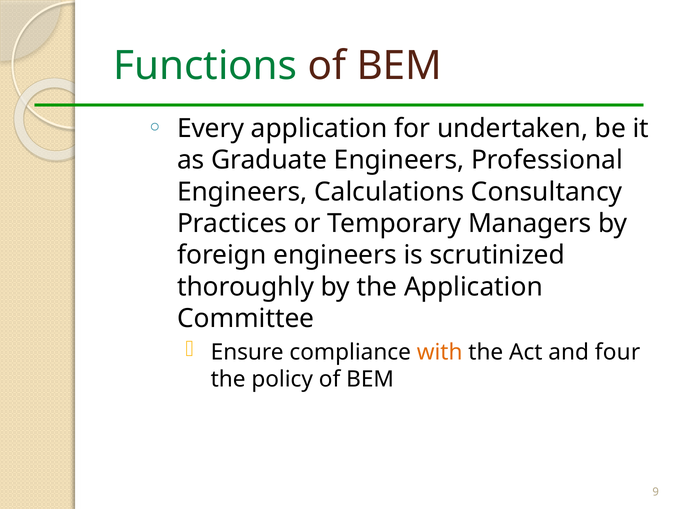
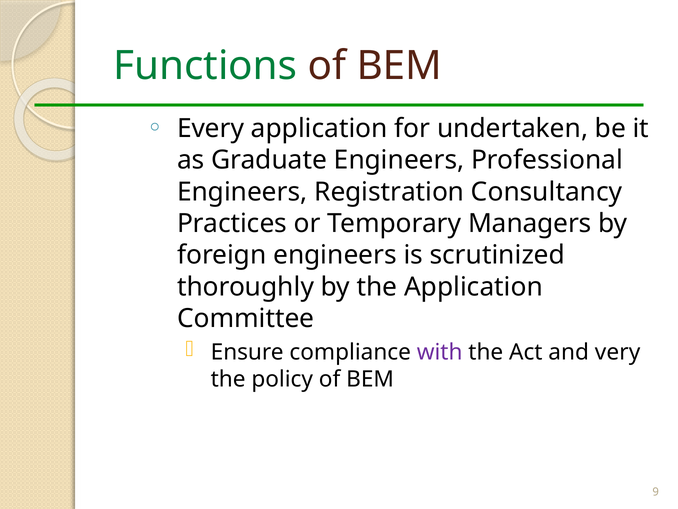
Calculations: Calculations -> Registration (389, 192)
with colour: orange -> purple (440, 352)
four: four -> very (618, 352)
